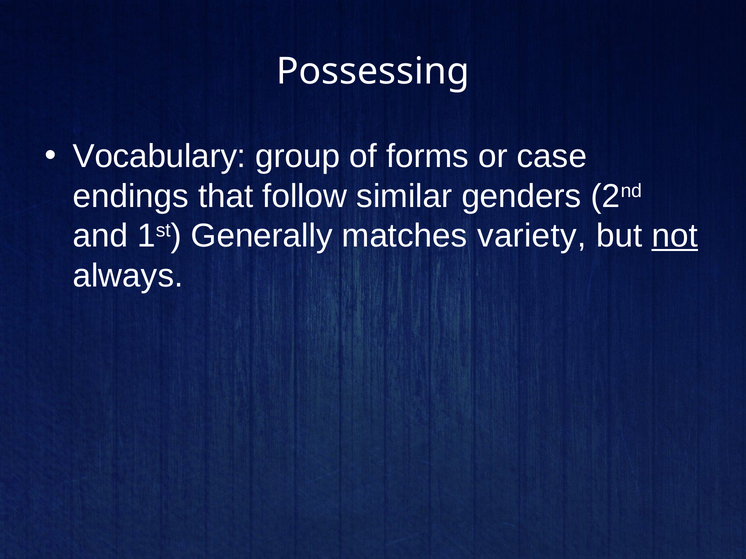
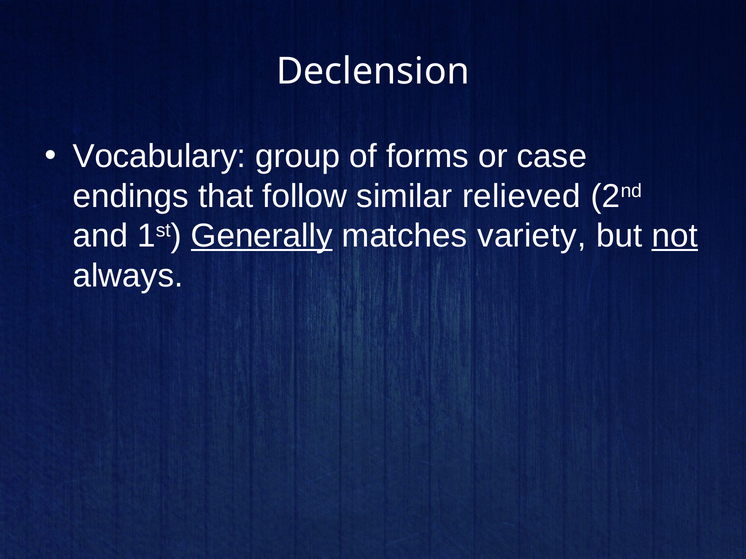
Possessing: Possessing -> Declension (373, 72)
genders: genders -> relieved (521, 196)
Generally underline: none -> present (262, 236)
